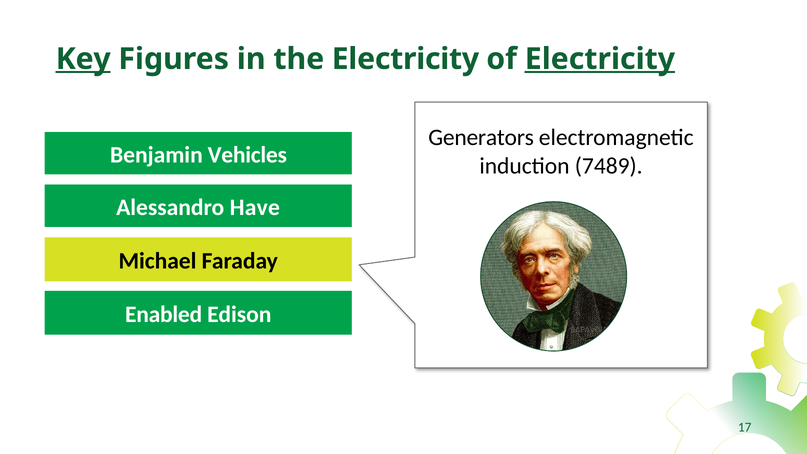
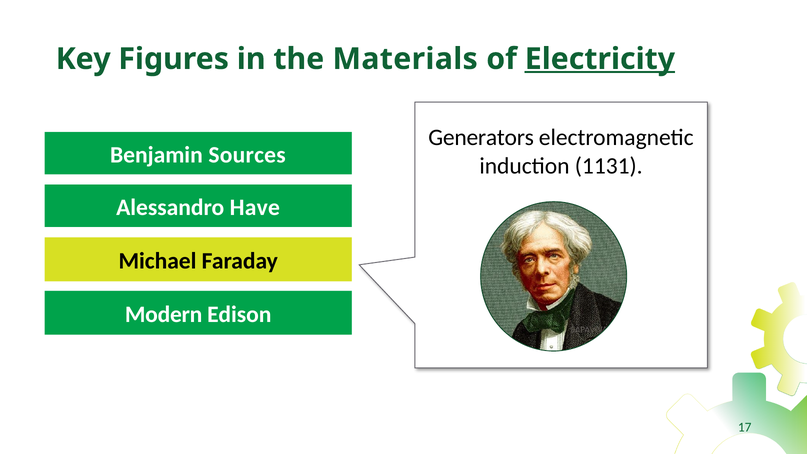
Key underline: present -> none (83, 59)
the Electricity: Electricity -> Materials (405, 59)
Vehicles: Vehicles -> Sources (247, 155)
7489: 7489 -> 1131 (609, 166)
Enabled: Enabled -> Modern (164, 314)
